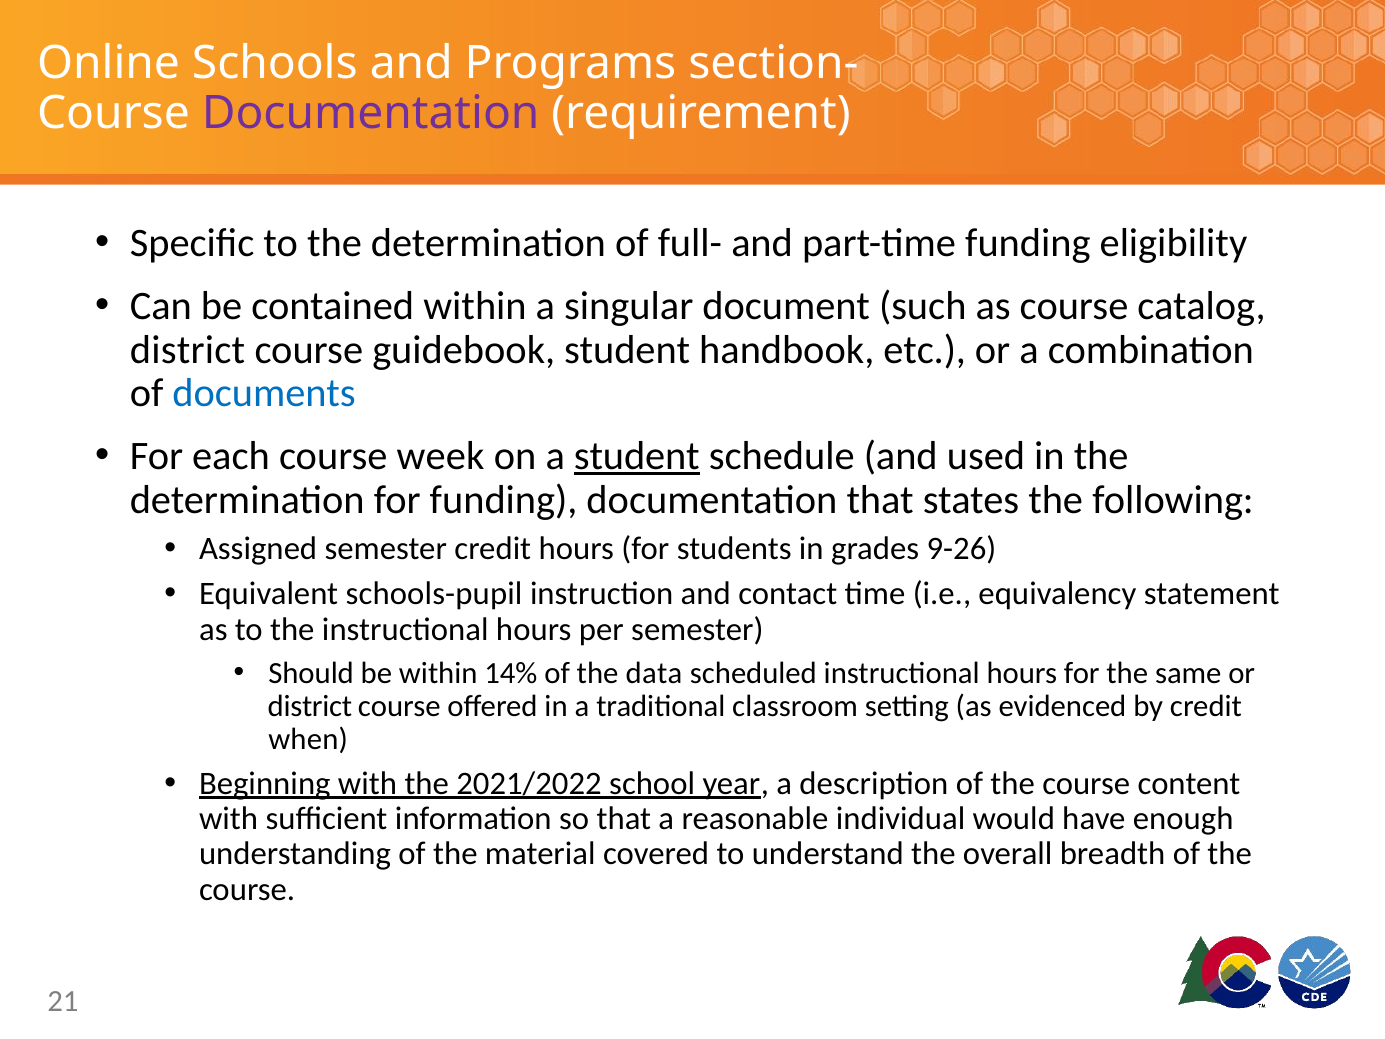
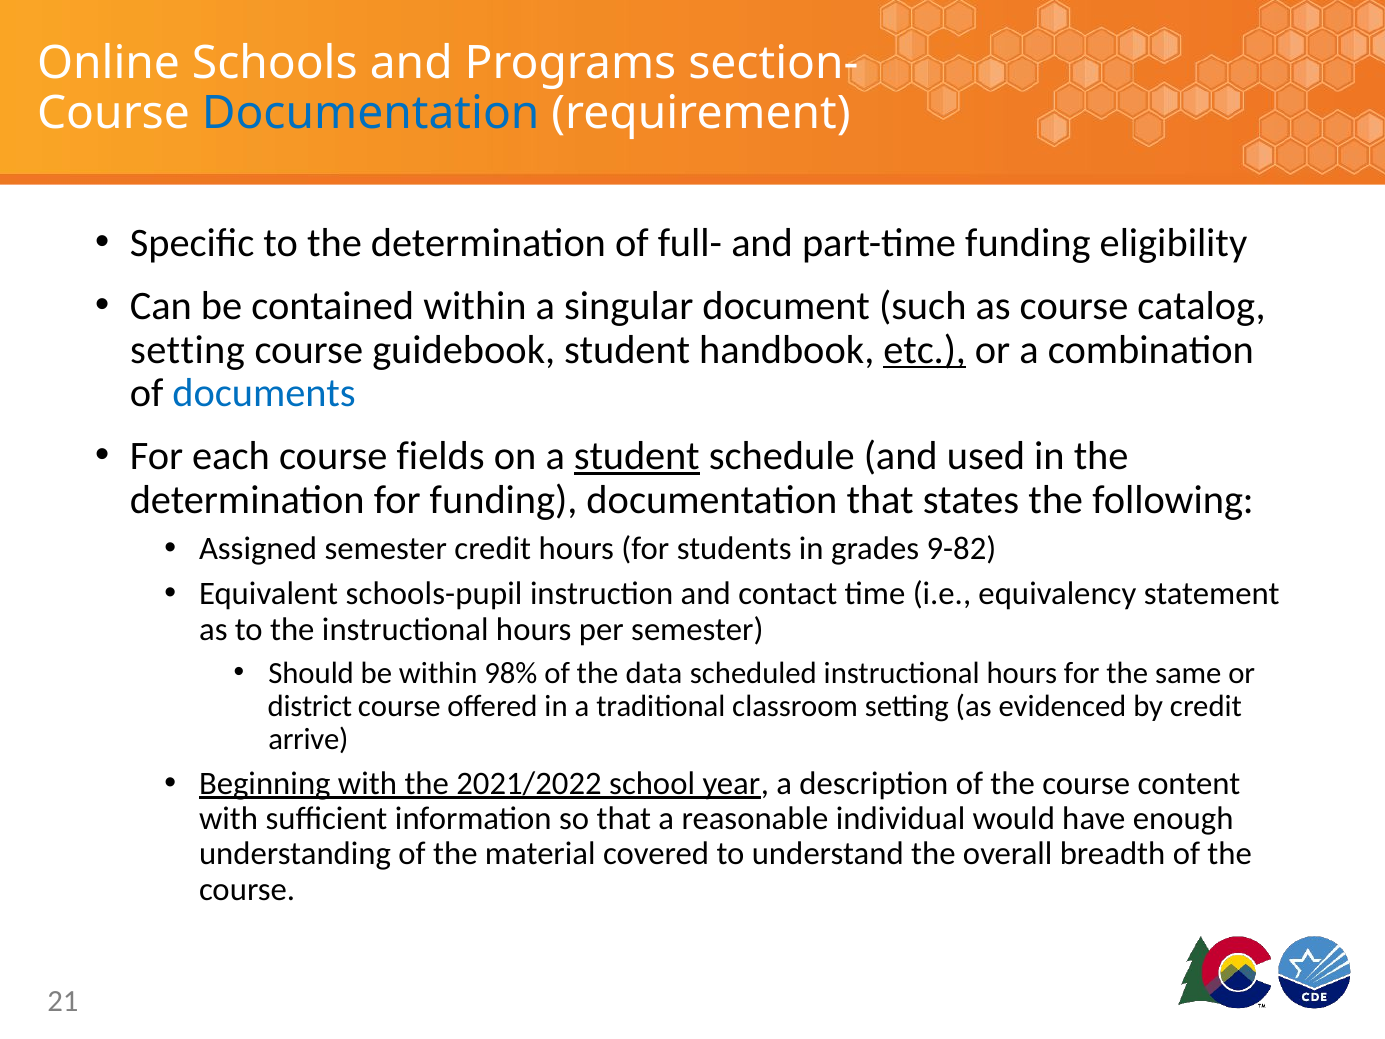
Documentation colour: purple -> blue (371, 113)
district: district -> setting (187, 350)
etc underline: none -> present (925, 350)
week: week -> fields (441, 456)
9-26: 9-26 -> 9-82 (961, 549)
14%: 14% -> 98% (511, 673)
when: when -> arrive (308, 739)
